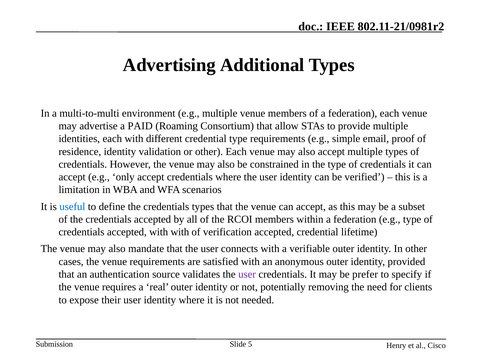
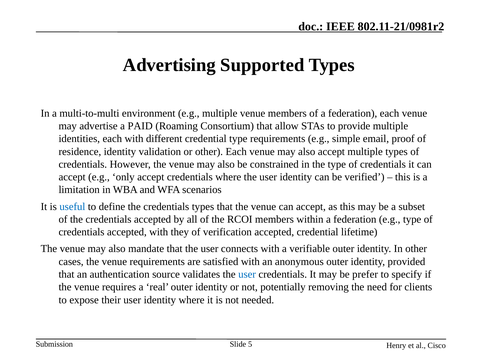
Additional: Additional -> Supported (262, 65)
with with: with -> they (180, 232)
user colour: purple -> blue (247, 274)
